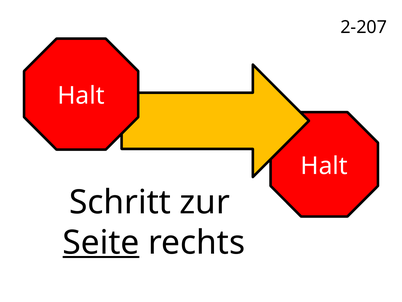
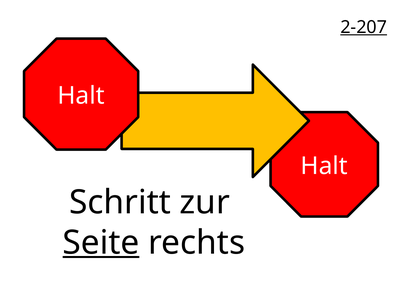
2-207 underline: none -> present (364, 27)
